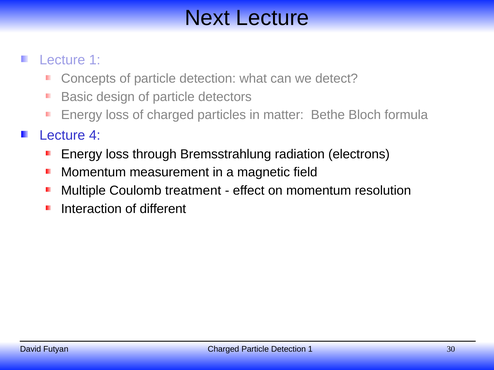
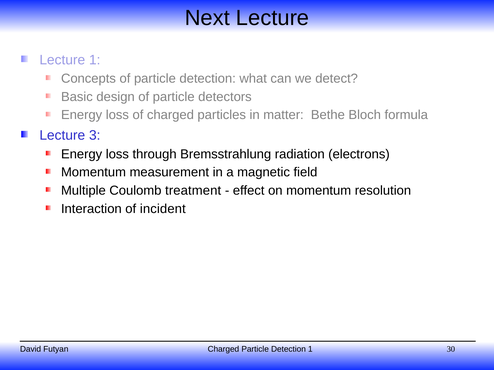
4: 4 -> 3 (95, 136)
different: different -> incident (163, 209)
